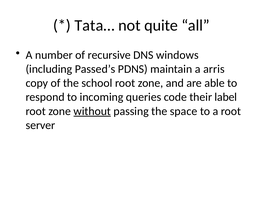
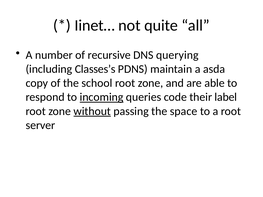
Tata…: Tata… -> Iinet… (95, 25)
windows: windows -> querying (177, 55)
Passed’s: Passed’s -> Classes’s (95, 69)
arris: arris -> asda (214, 69)
incoming underline: none -> present (102, 97)
